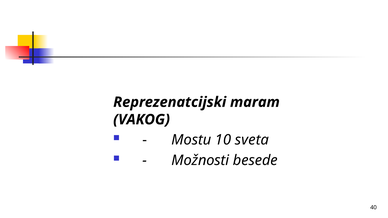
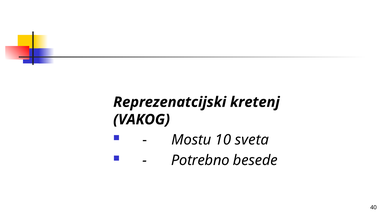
maram: maram -> kretenj (255, 102)
Možnosti: Možnosti -> Potrebno (200, 160)
